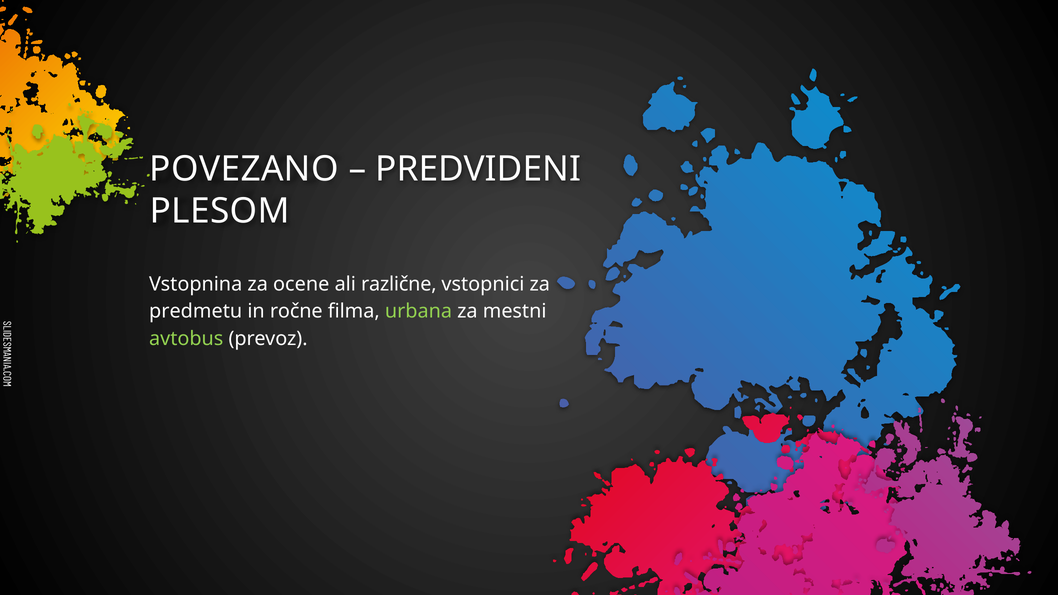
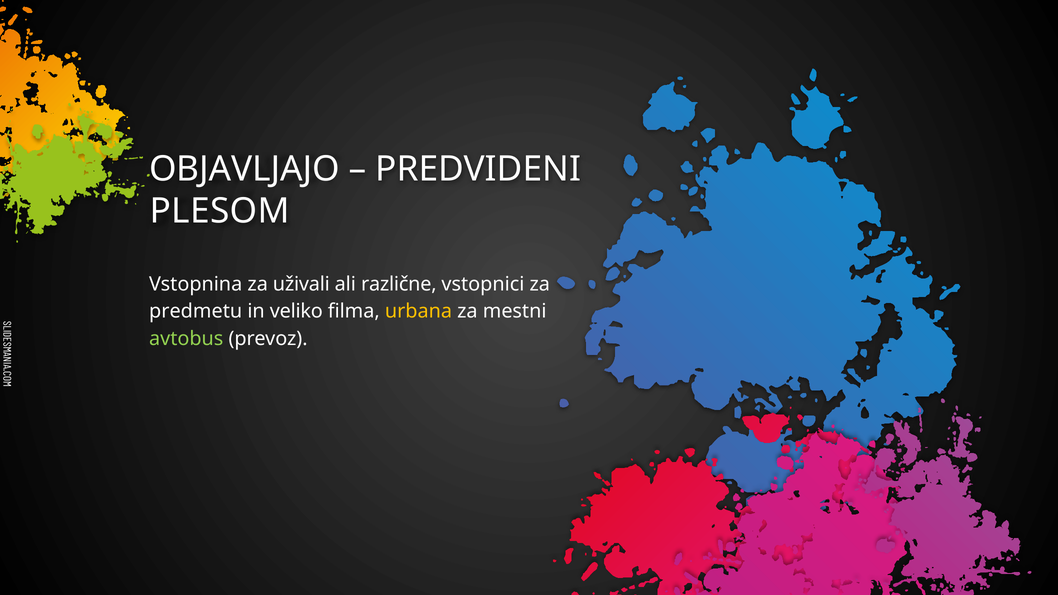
POVEZANO: POVEZANO -> OBJAVLJAJO (244, 169)
ocene: ocene -> uživali (301, 284)
ročne: ročne -> veliko (296, 311)
urbana colour: light green -> yellow (418, 311)
